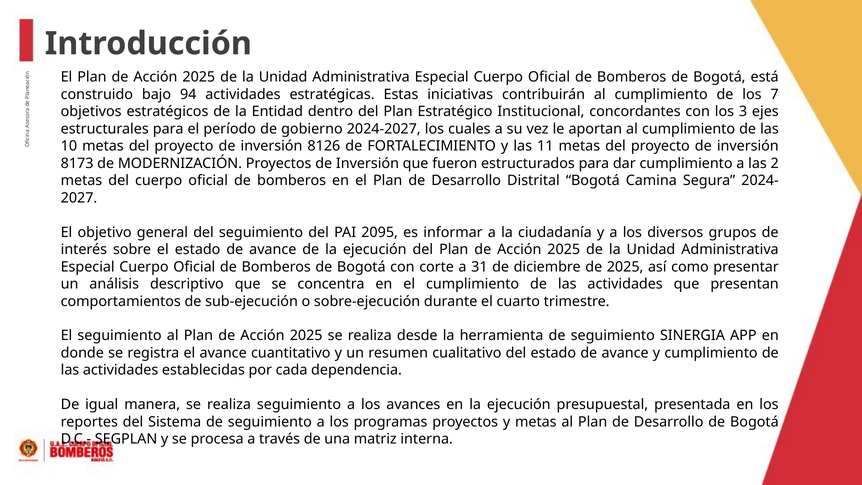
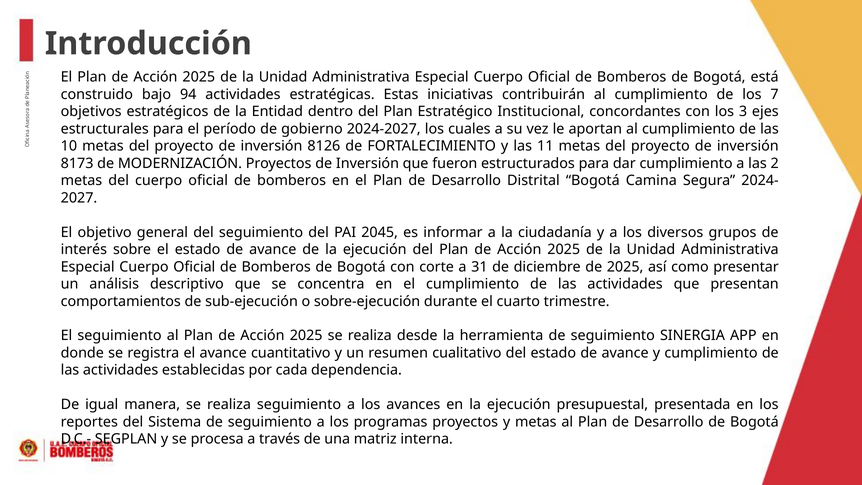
2095: 2095 -> 2045 (380, 232)
